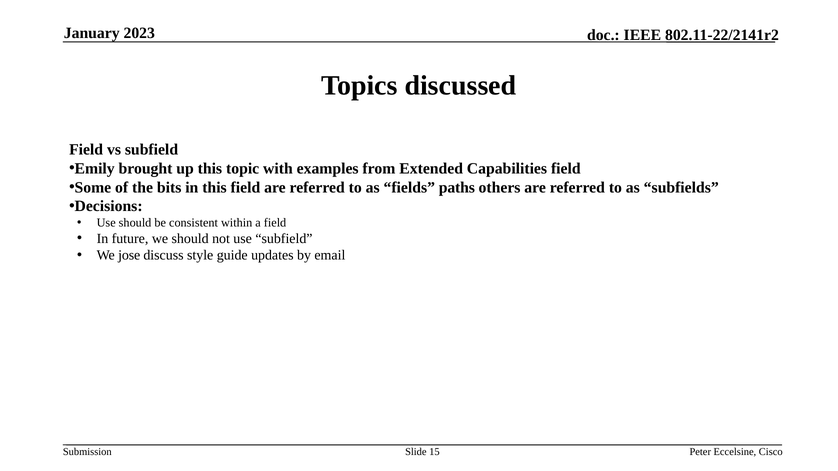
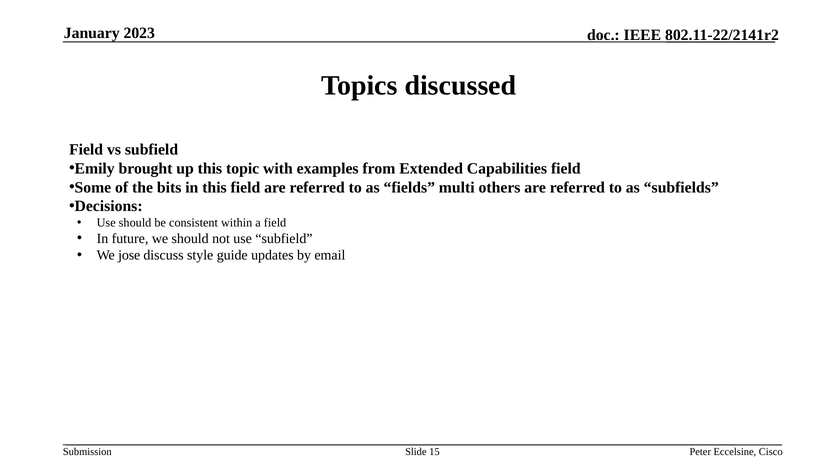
paths: paths -> multi (457, 188)
